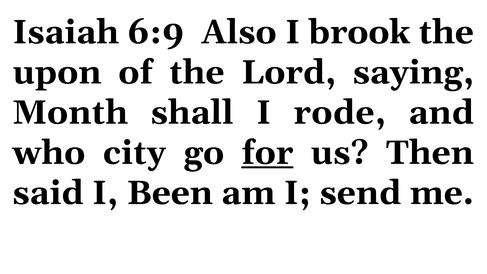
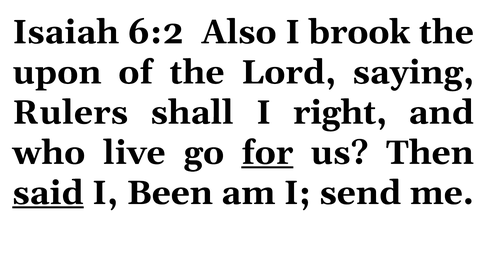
6:9: 6:9 -> 6:2 (156, 32)
Month: Month -> Rulers (70, 113)
rode: rode -> right (340, 113)
city: city -> live (134, 153)
said underline: none -> present (48, 193)
